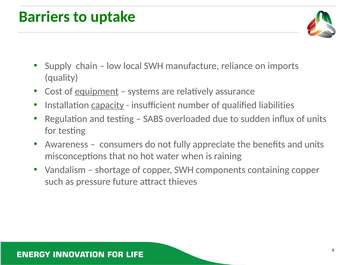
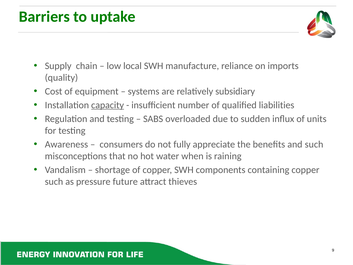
equipment underline: present -> none (97, 91)
assurance: assurance -> subsidiary (235, 91)
and units: units -> such (314, 144)
